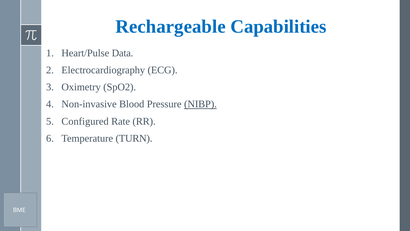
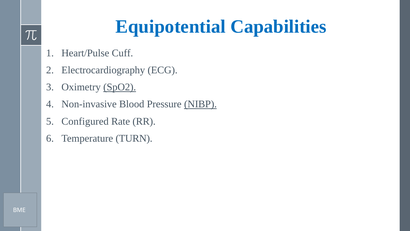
Rechargeable: Rechargeable -> Equipotential (171, 27)
Data: Data -> Cuff (122, 53)
SpO2 underline: none -> present (120, 87)
